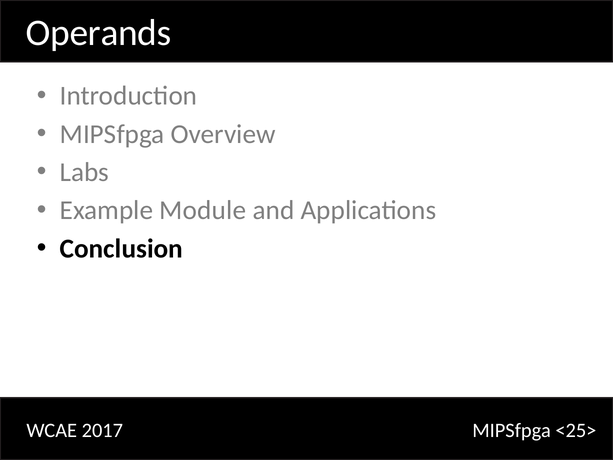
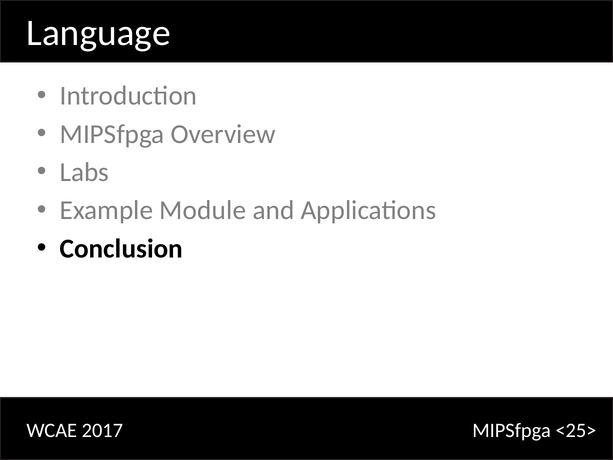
Operands: Operands -> Language (99, 33)
